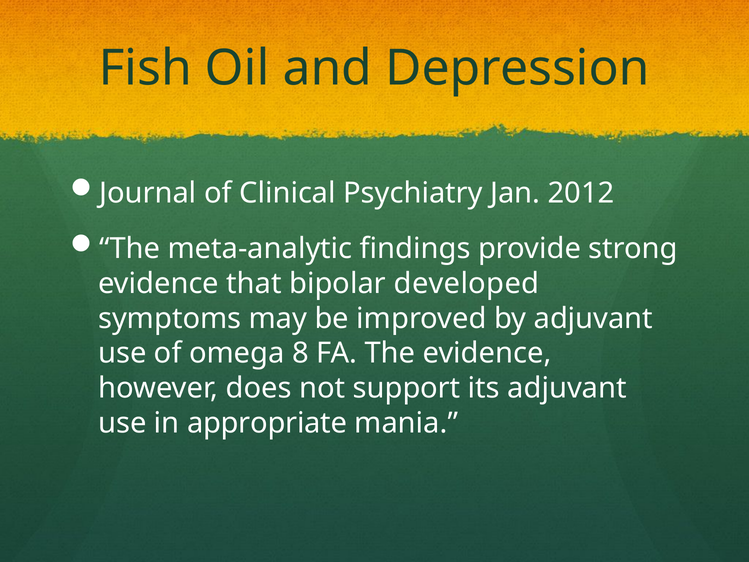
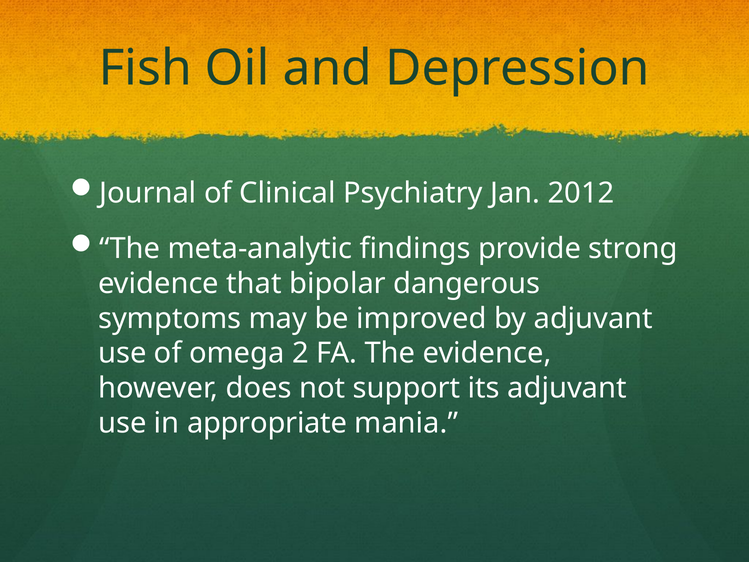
developed: developed -> dangerous (467, 283)
8: 8 -> 2 (300, 353)
